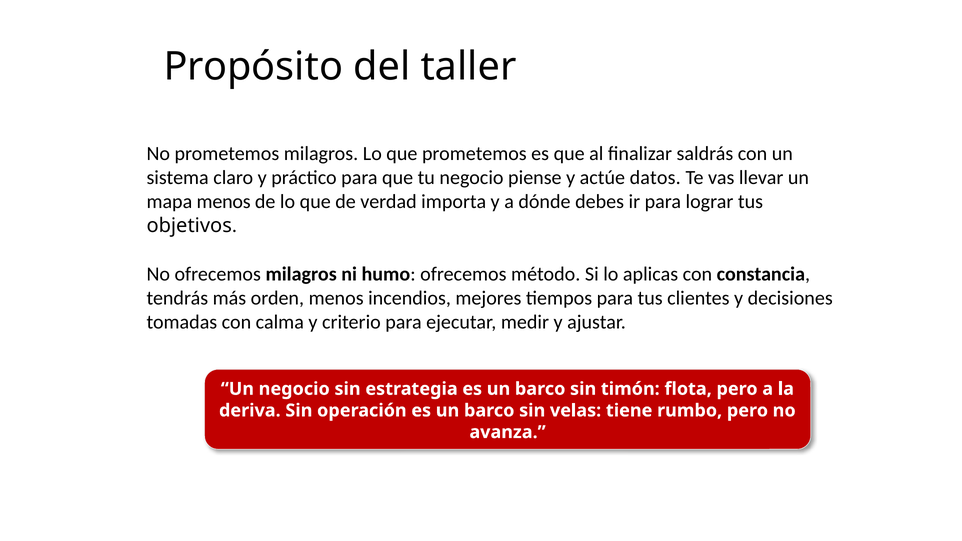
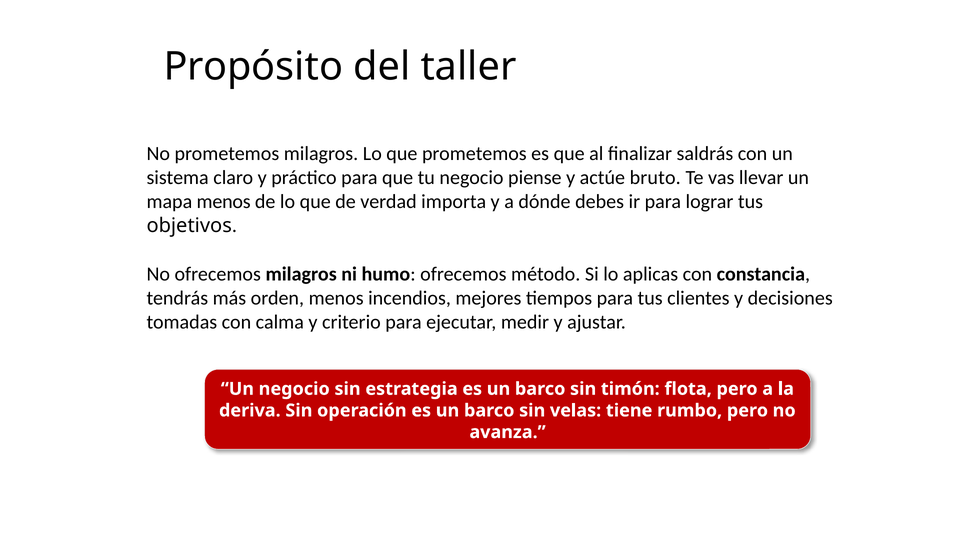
datos: datos -> bruto (655, 178)
